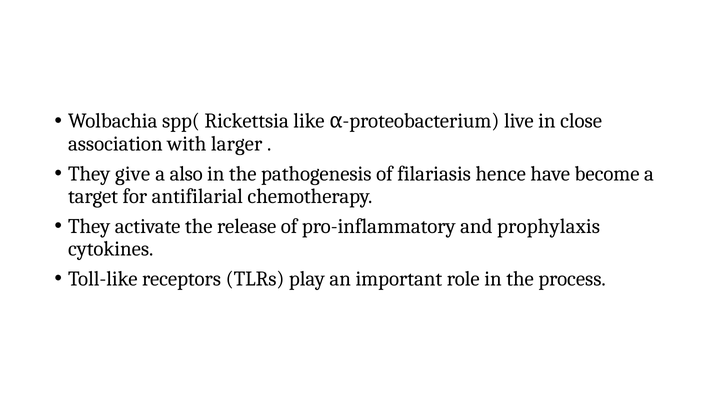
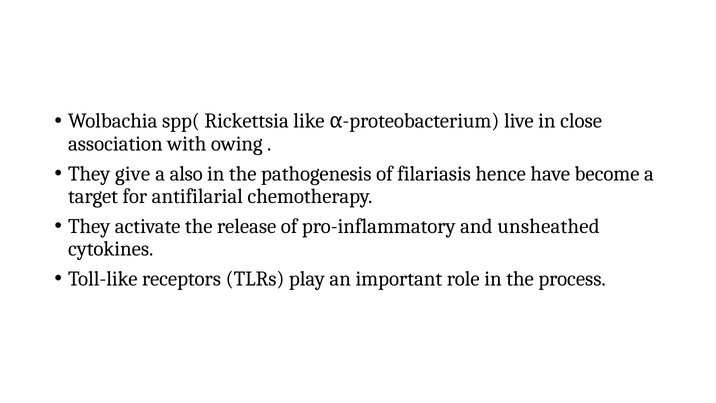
larger: larger -> owing (237, 144)
prophylaxis: prophylaxis -> unsheathed (549, 226)
